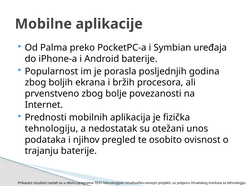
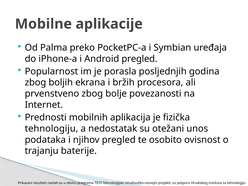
Android baterije: baterije -> pregled (139, 59)
